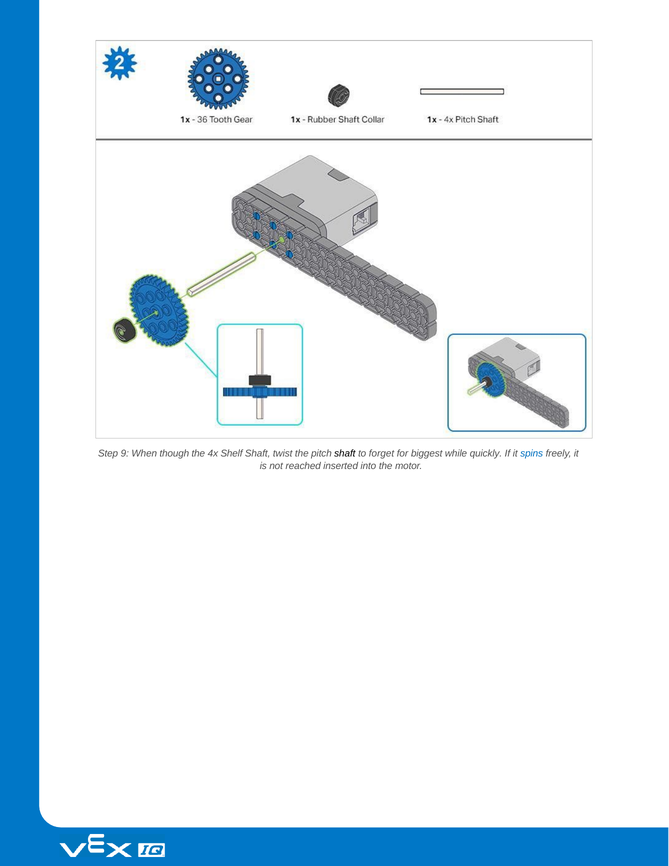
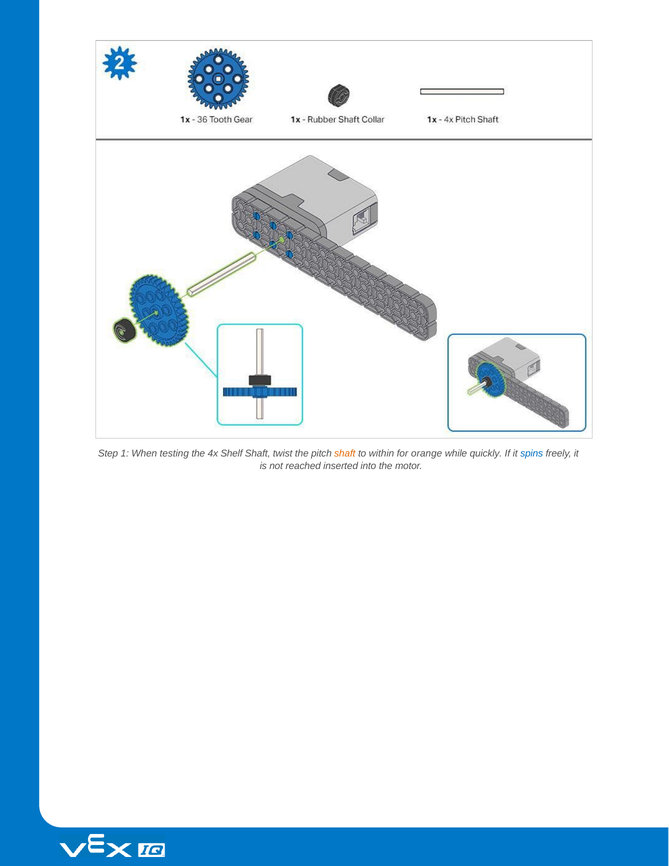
9: 9 -> 1 (125, 453)
though: though -> testing (174, 453)
shaft colour: black -> orange (345, 453)
forget: forget -> within (382, 453)
biggest: biggest -> orange (427, 453)
